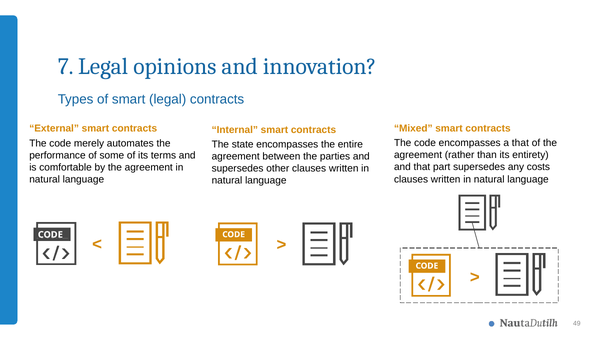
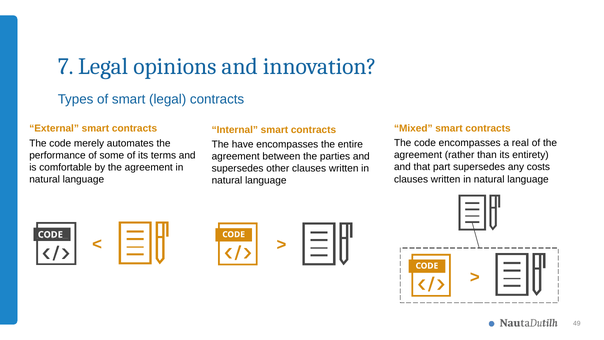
a that: that -> real (520, 143)
state: state -> have (243, 144)
